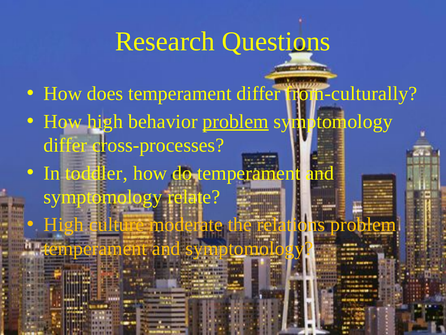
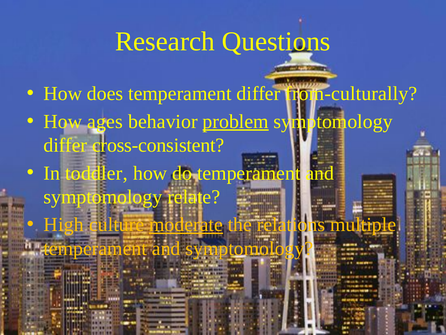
How high: high -> ages (105, 121)
cross-processes: cross-processes -> cross-consistent (158, 145)
moderate underline: none -> present (186, 224)
relations problem: problem -> multiple (363, 224)
